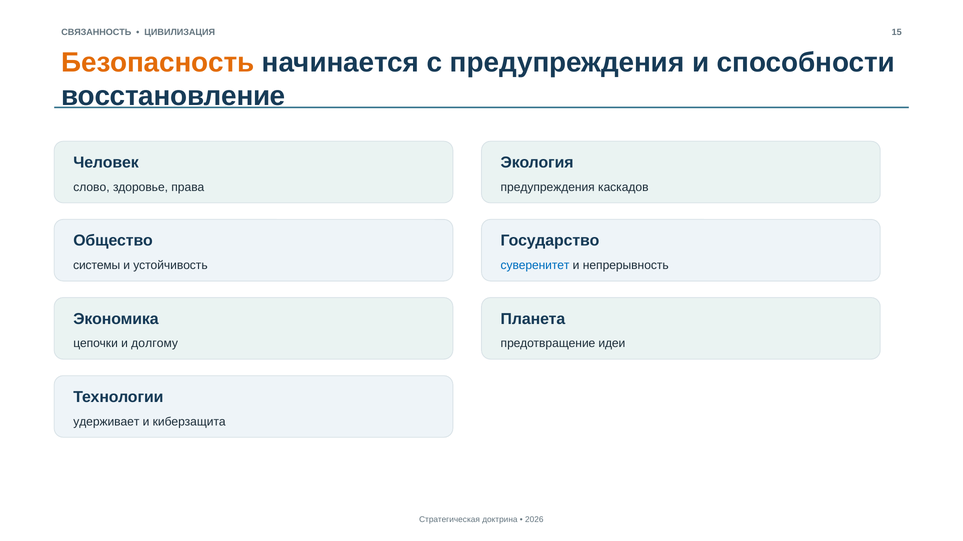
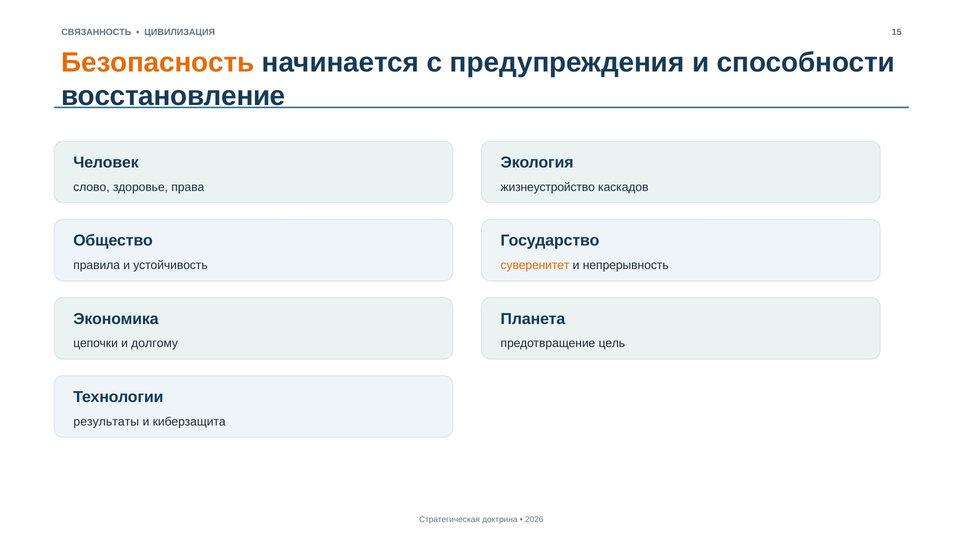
предупреждения: предупреждения -> жизнеустройство (548, 187)
системы: системы -> правила (97, 266)
суверенитет colour: blue -> orange (535, 266)
идеи: идеи -> цель (612, 344)
удерживает: удерживает -> результаты (106, 422)
